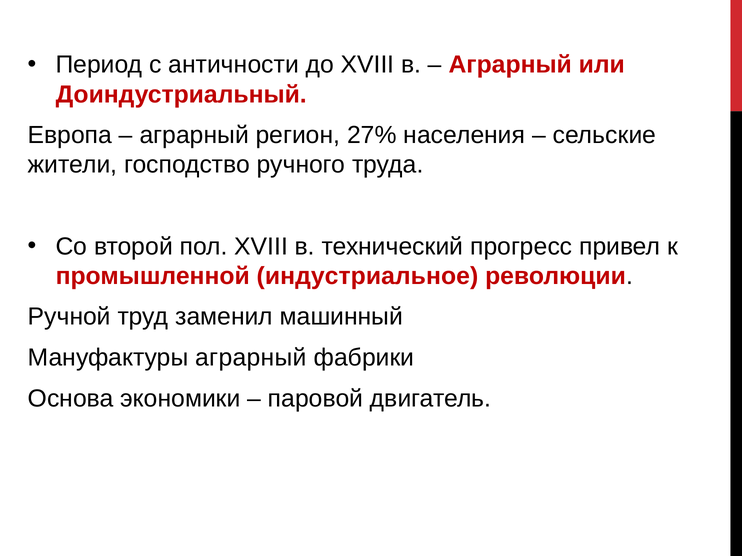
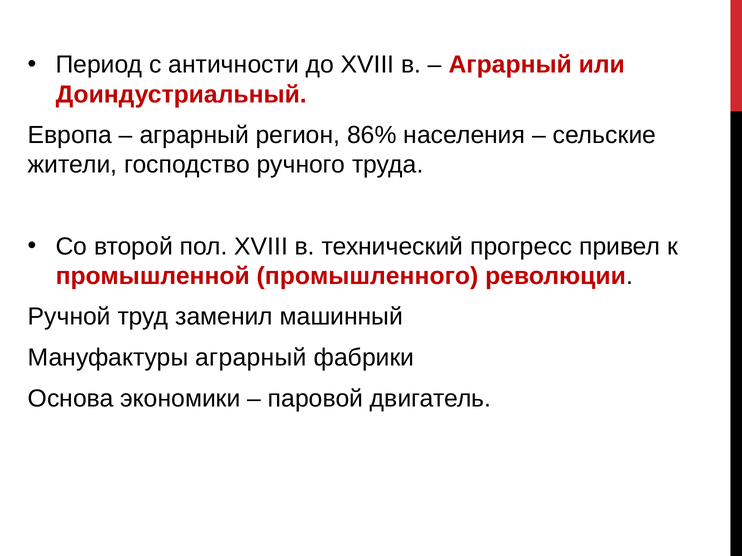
27%: 27% -> 86% (372, 135)
индустриальное: индустриальное -> промышленного (367, 276)
